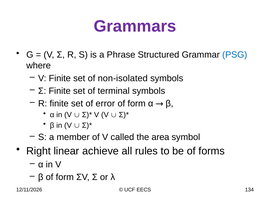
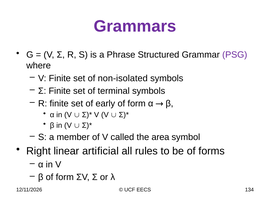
PSG colour: blue -> purple (235, 55)
error: error -> early (105, 103)
achieve: achieve -> artificial (100, 151)
